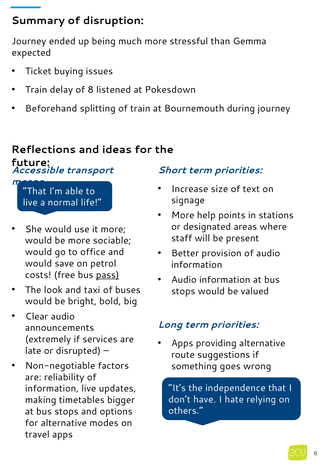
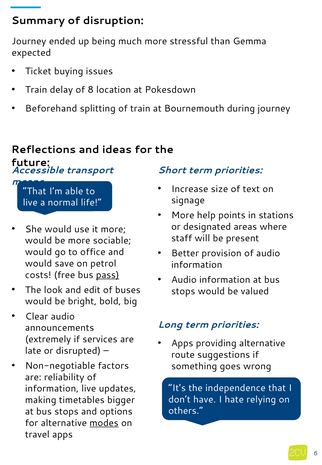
listened: listened -> location (114, 90)
taxi: taxi -> edit (92, 290)
modes underline: none -> present (104, 423)
